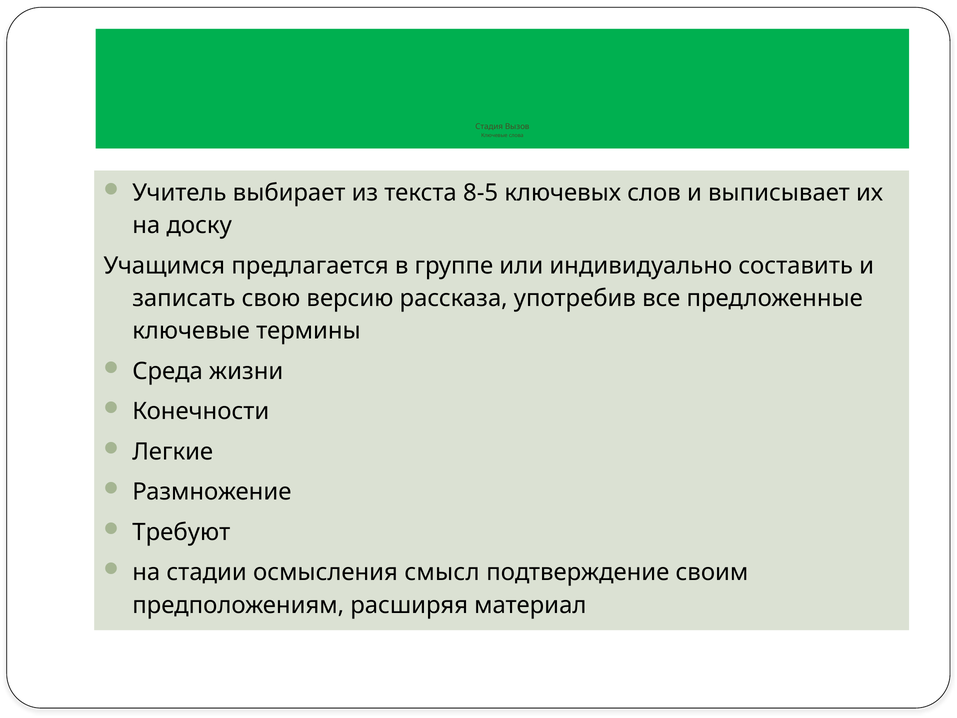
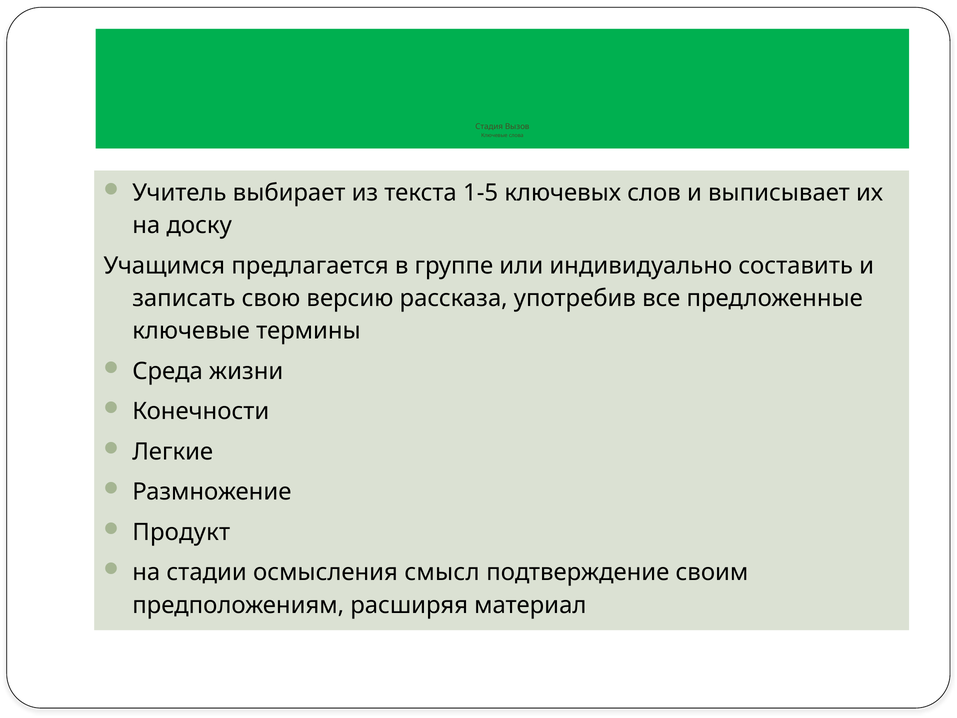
8-5: 8-5 -> 1-5 (481, 193)
Требуют: Требуют -> Продукт (181, 532)
